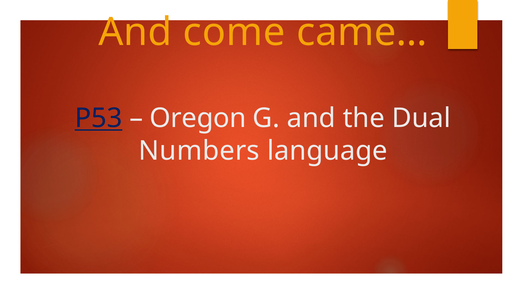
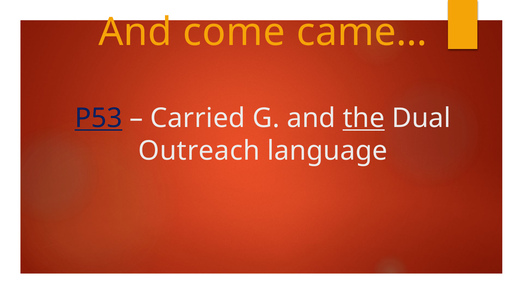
Oregon: Oregon -> Carried (198, 118)
the underline: none -> present (364, 118)
Numbers: Numbers -> Outreach (199, 151)
